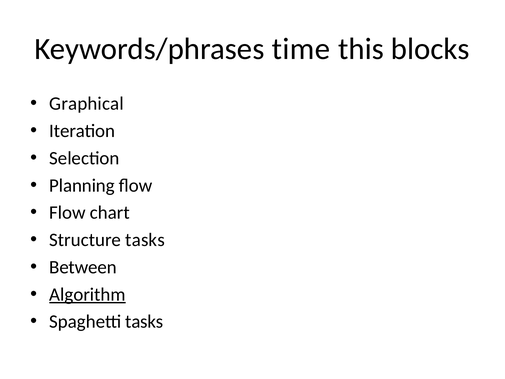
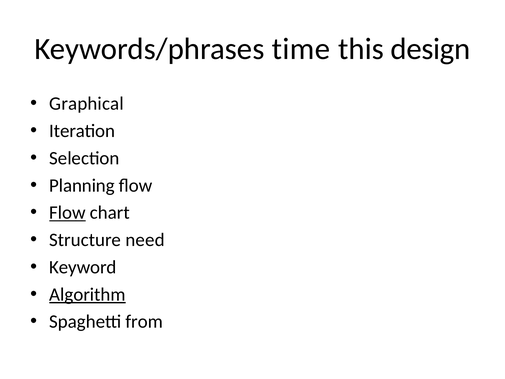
blocks: blocks -> design (430, 49)
Flow underline: none -> present (67, 213)
Structure tasks: tasks -> need (145, 240)
Between: Between -> Keyword (83, 267)
Spaghetti tasks: tasks -> from (144, 322)
